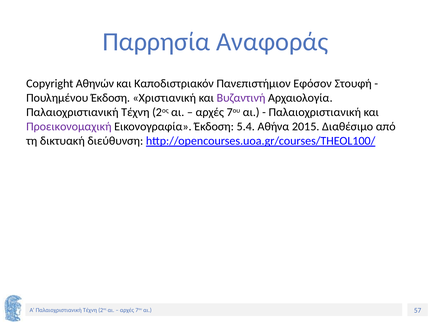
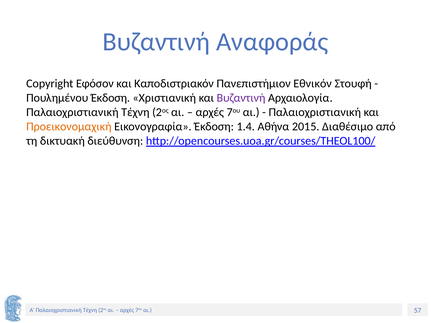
Παρρησία: Παρρησία -> Βυζαντινή (156, 42)
Αθηνών: Αθηνών -> Εφόσον (95, 84)
Εφόσον: Εφόσον -> Εθνικόν (313, 84)
Προεικονομαχική colour: purple -> orange (69, 127)
5.4: 5.4 -> 1.4 (246, 127)
